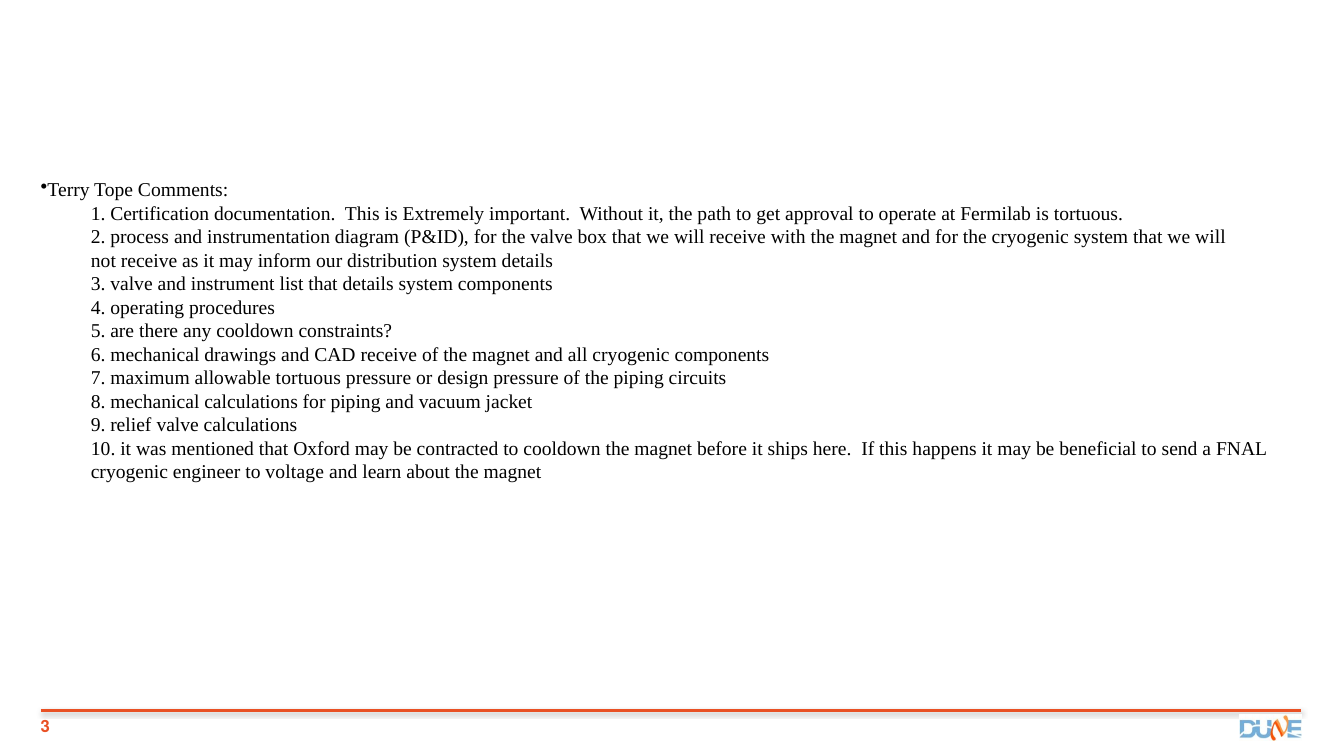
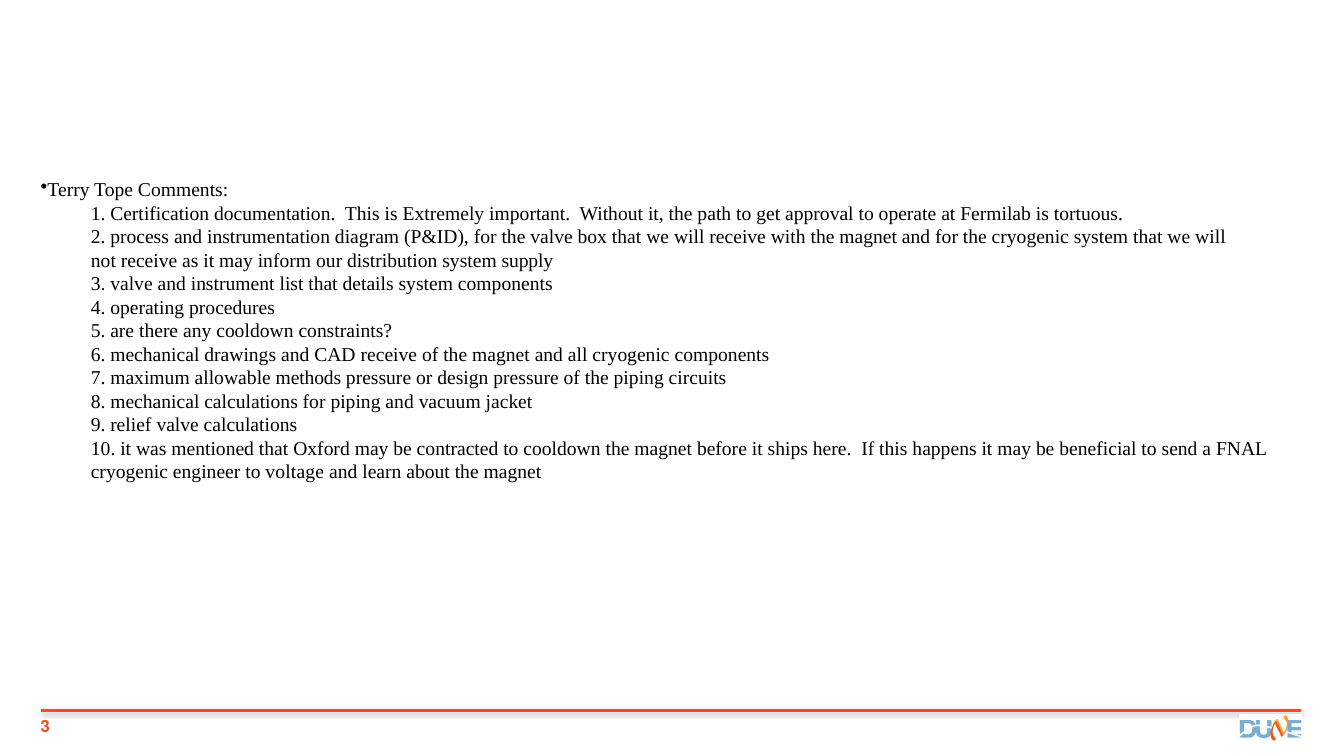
system details: details -> supply (527, 261)
allowable tortuous: tortuous -> methods (308, 378)
